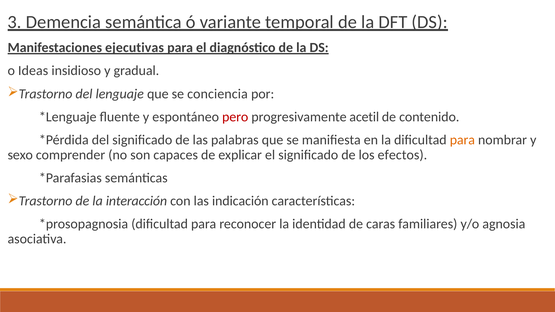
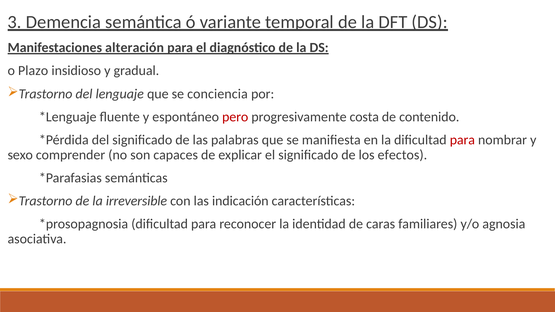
ejecutivas: ejecutivas -> alteración (135, 48)
Ideas: Ideas -> Plazo (33, 71)
acetil: acetil -> costa (364, 117)
para colour: orange -> red (462, 140)
interacción: interacción -> irreversible (136, 201)
